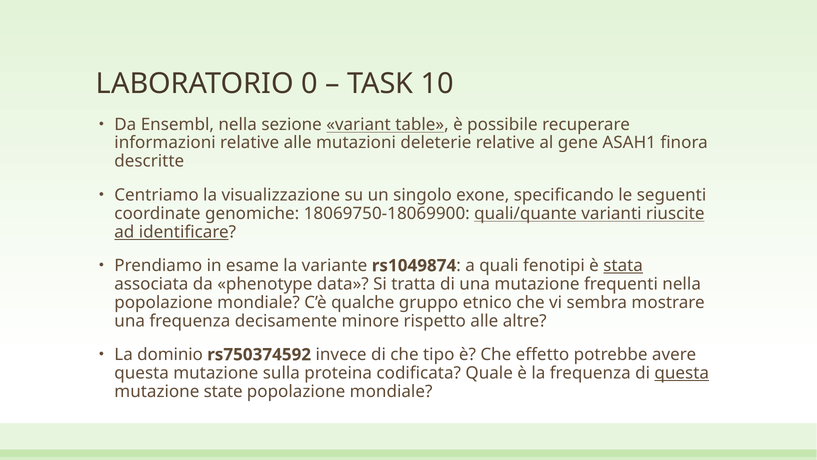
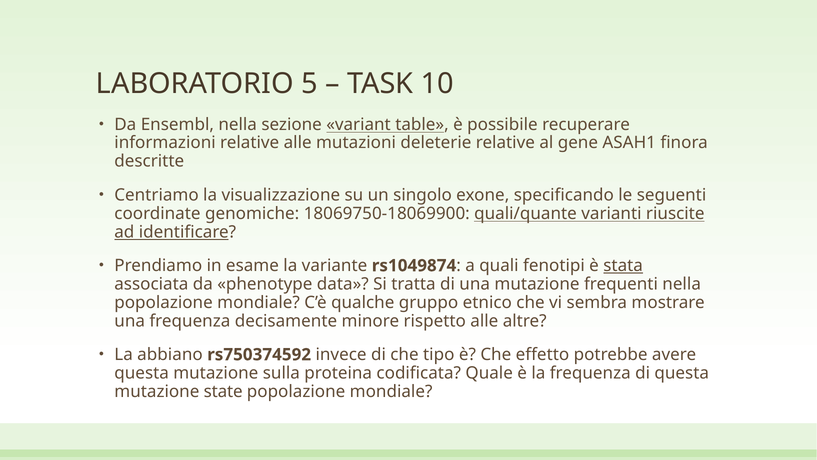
0: 0 -> 5 (309, 83)
dominio: dominio -> abbiano (170, 354)
questa underline: present -> none (682, 373)
